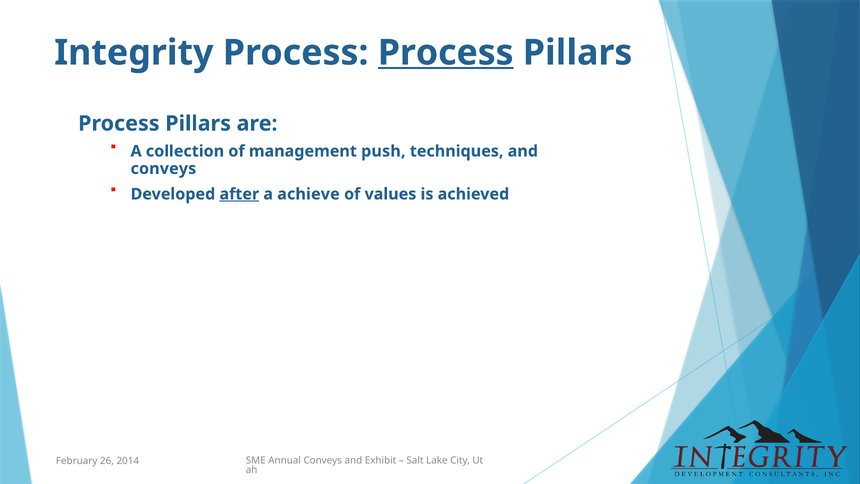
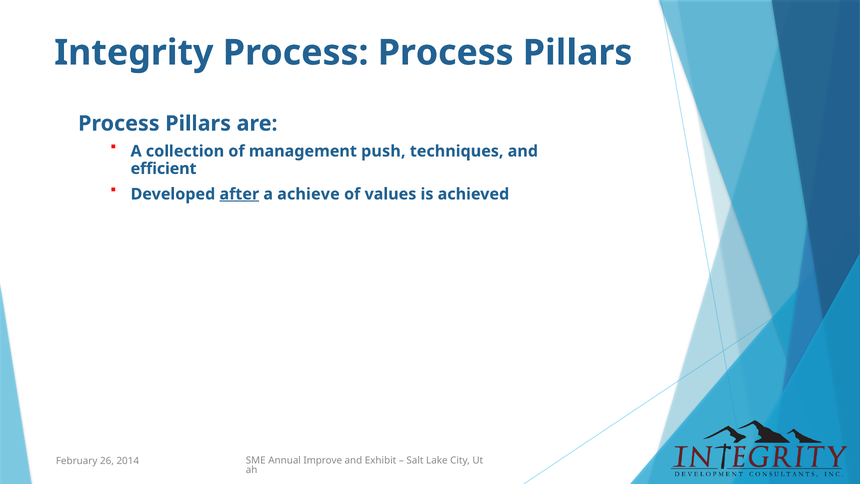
Process underline: present -> none (446, 53)
conveys: conveys -> efficient (164, 169)
Annual Conveys: Conveys -> Improve (323, 460)
